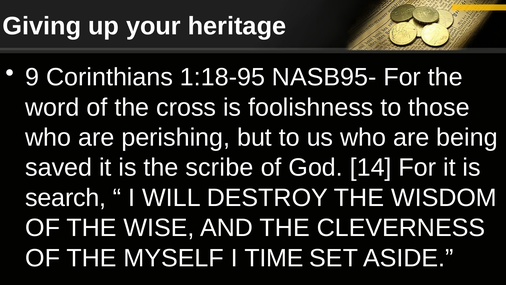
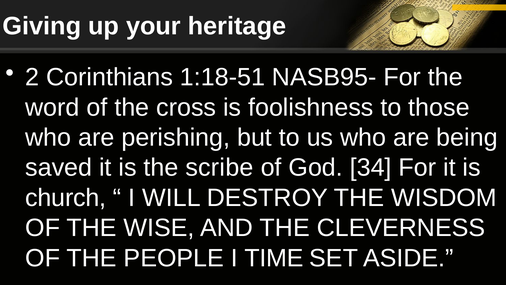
9: 9 -> 2 (32, 77)
1:18-95: 1:18-95 -> 1:18-51 (222, 77)
14: 14 -> 34 (371, 167)
search: search -> church (66, 198)
MYSELF: MYSELF -> PEOPLE (174, 258)
